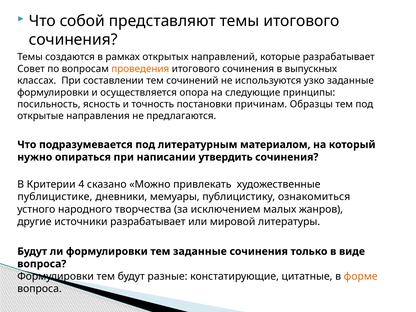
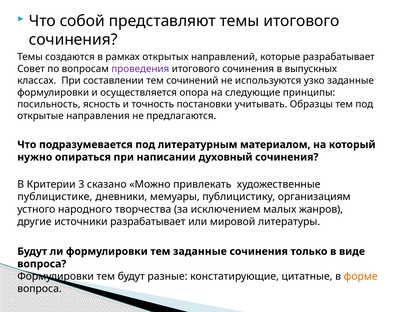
проведения colour: orange -> purple (140, 69)
причинам: причинам -> учитывать (261, 104)
утвердить: утвердить -> духовный (226, 157)
4: 4 -> 3 (81, 184)
ознакомиться: ознакомиться -> организациям (314, 197)
